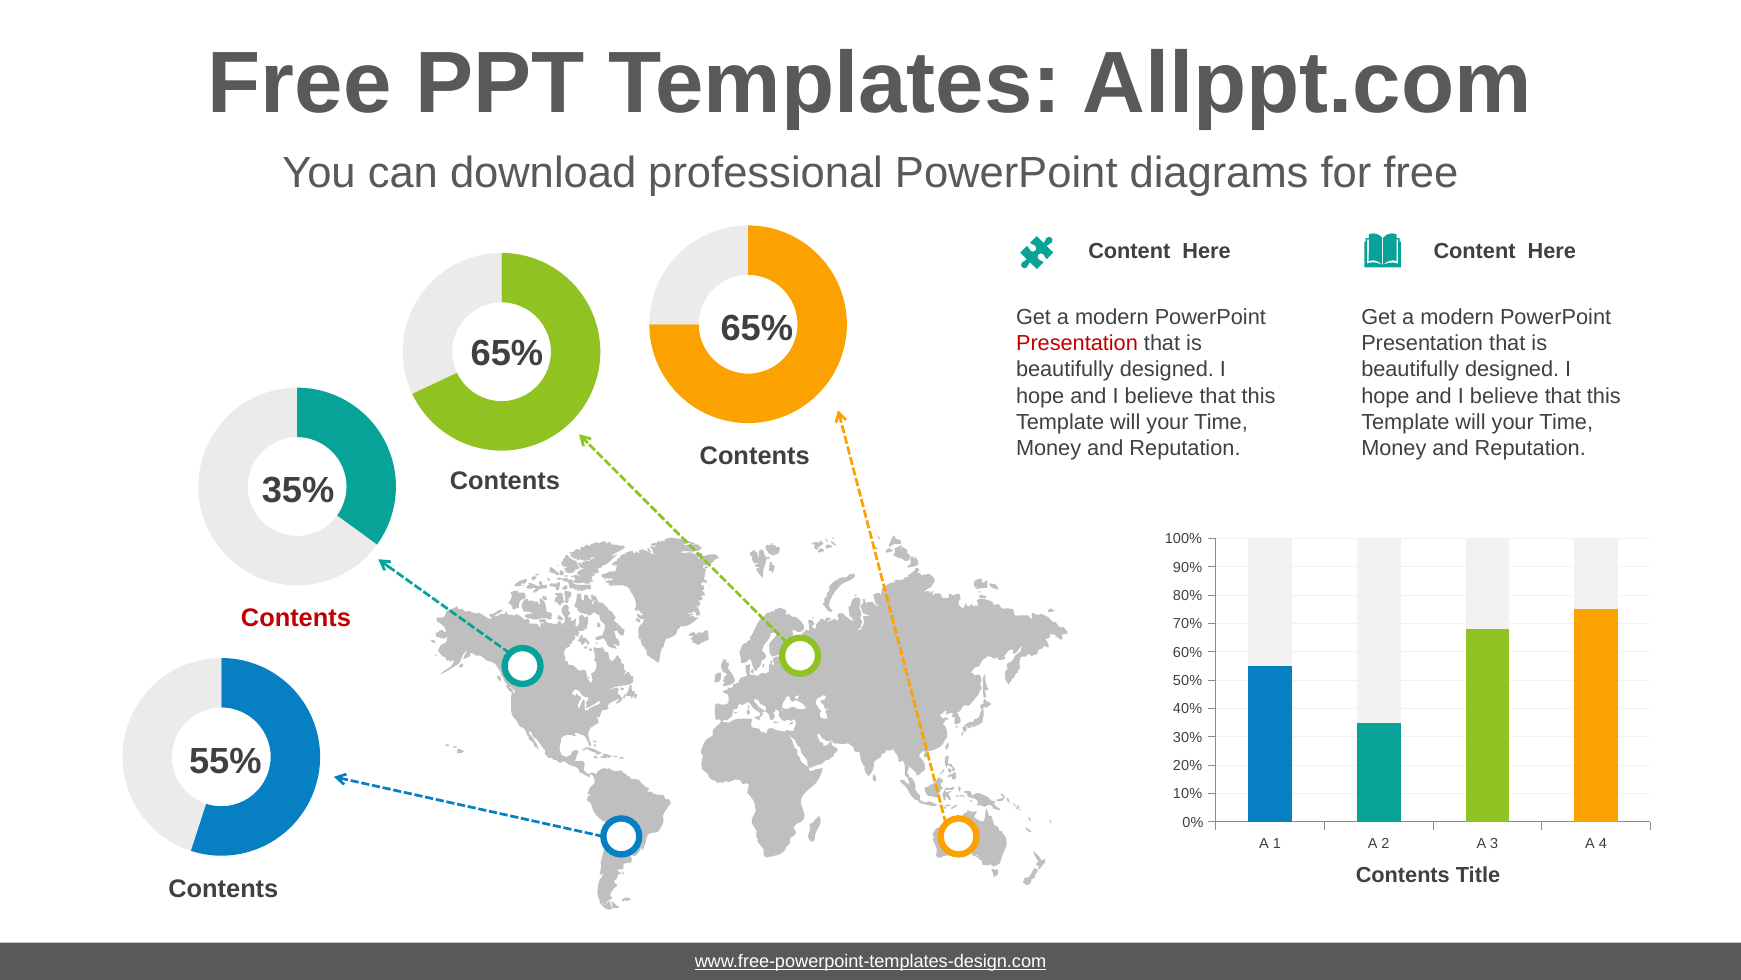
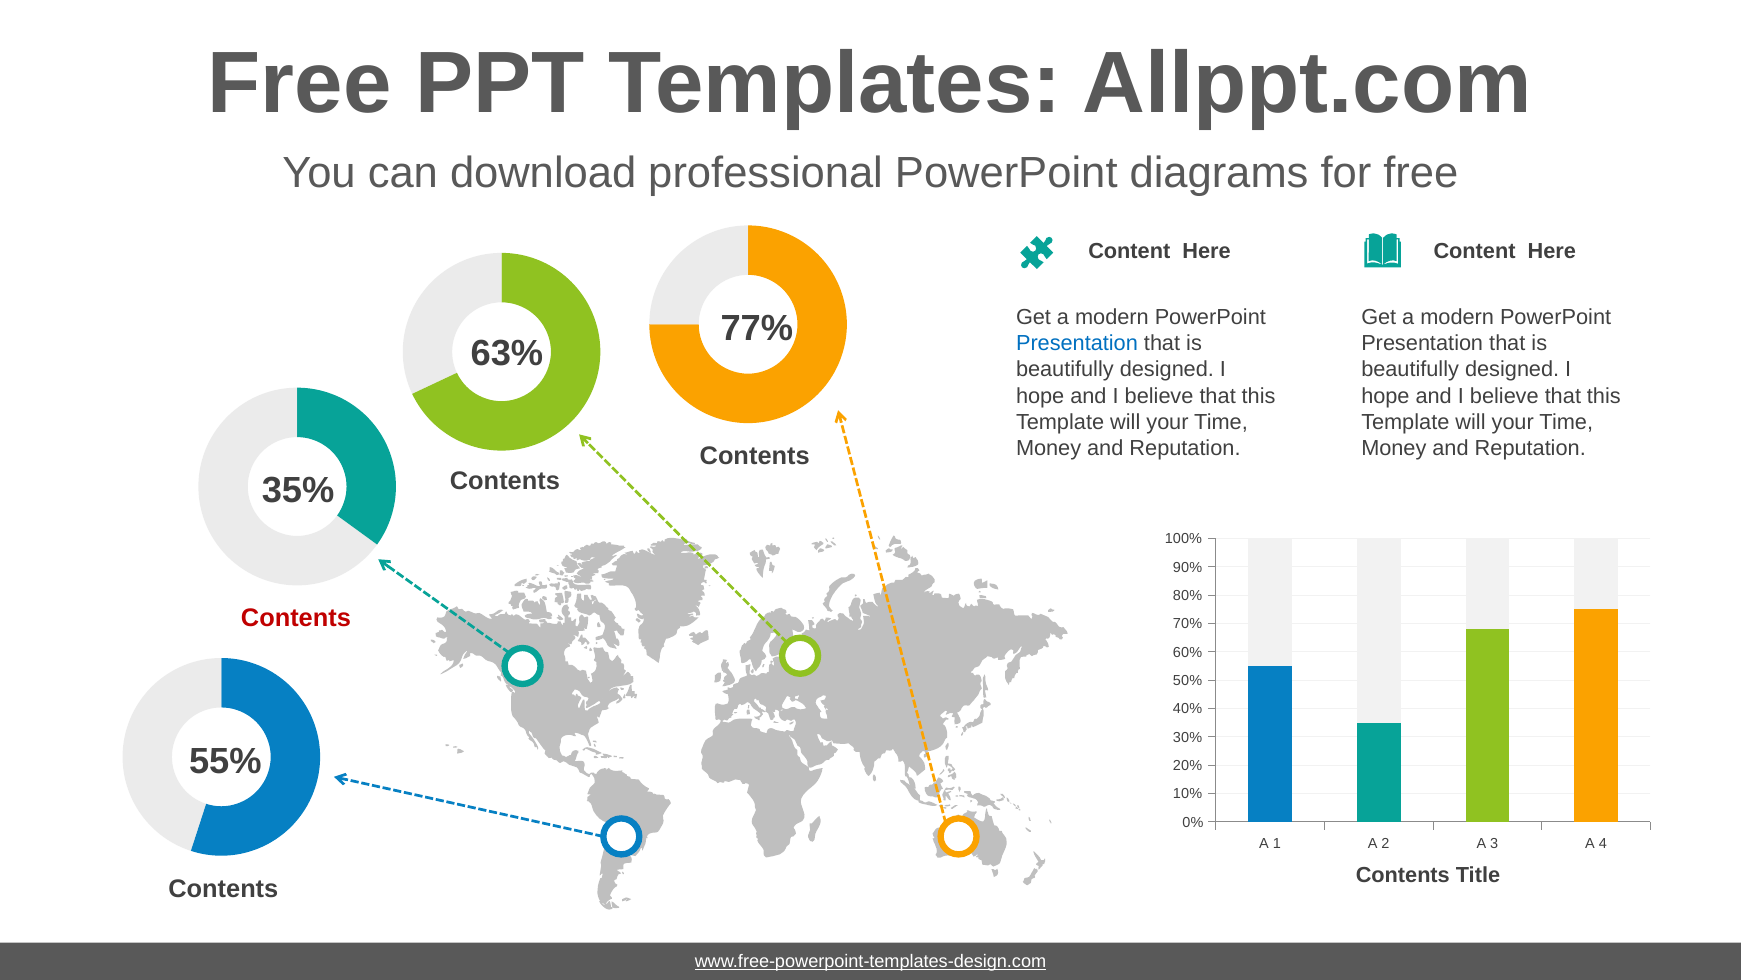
65%: 65% -> 77% (757, 328)
Presentation colour: red -> blue (1077, 343)
65%: 65% -> 63% (507, 354)
